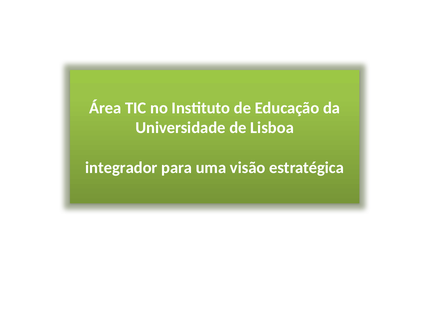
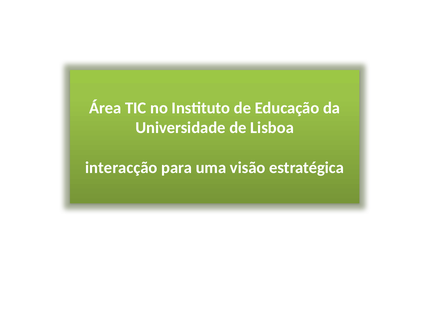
integrador: integrador -> interacção (121, 167)
